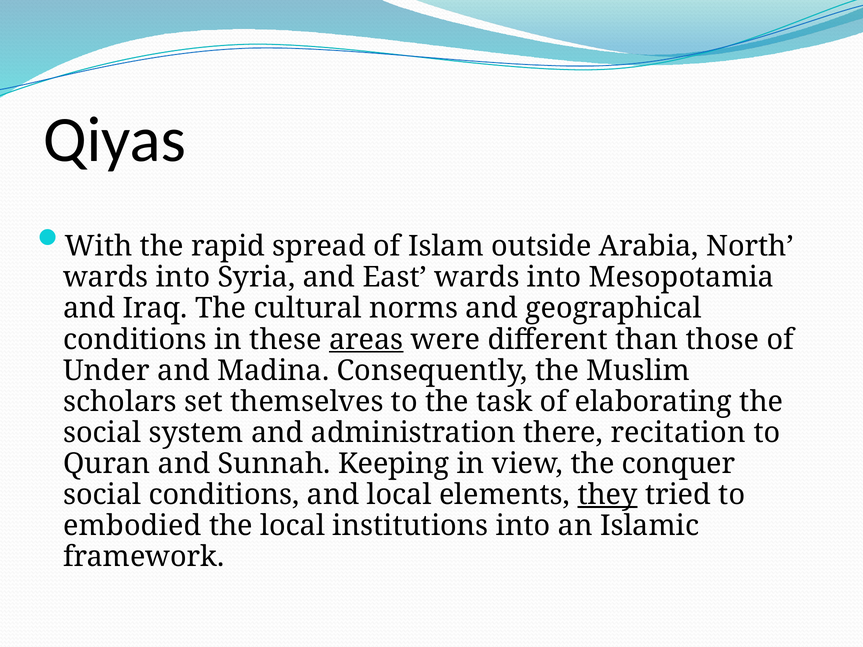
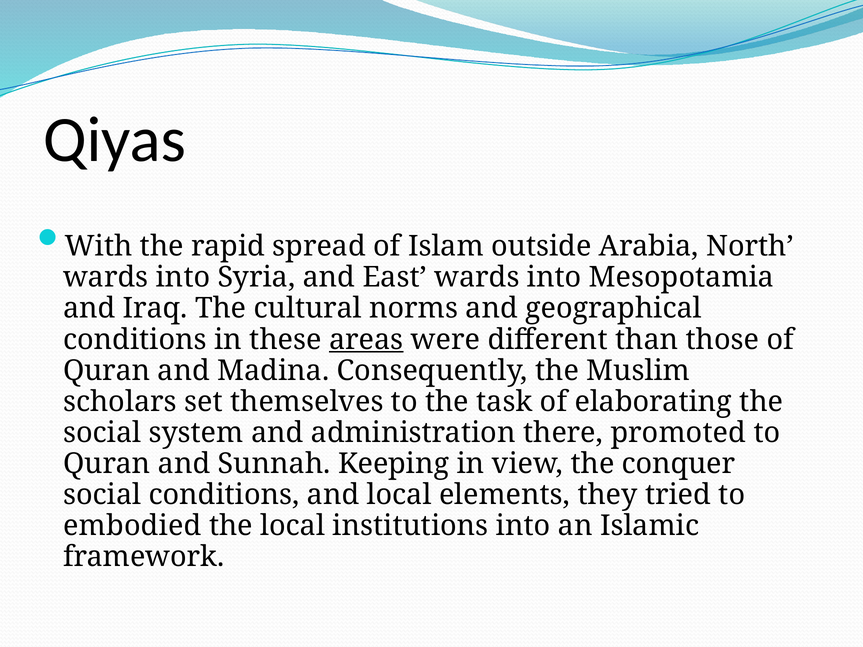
Under: Under -> Quran (107, 371)
recitation: recitation -> promoted (678, 433)
they underline: present -> none (608, 495)
